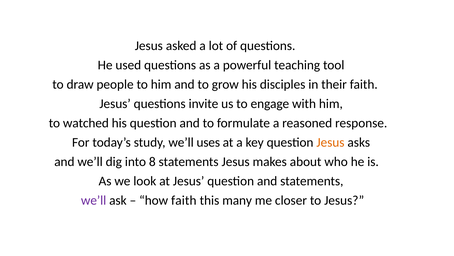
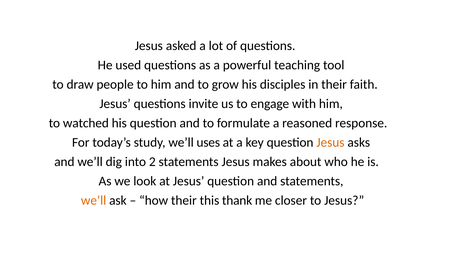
8: 8 -> 2 (152, 162)
we’ll colour: purple -> orange (94, 200)
how faith: faith -> their (184, 200)
many: many -> thank (237, 200)
